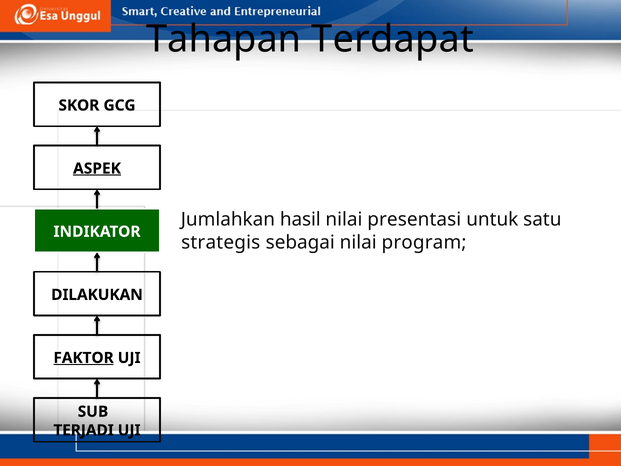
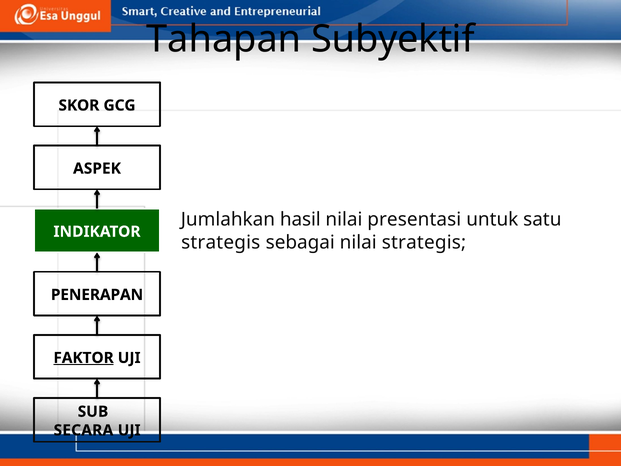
Terdapat: Terdapat -> Subyektif (393, 39)
ASPEK underline: present -> none (97, 168)
nilai program: program -> strategis (424, 242)
DILAKUKAN: DILAKUKAN -> PENERAPAN (97, 295)
TERJADI: TERJADI -> SECARA (83, 430)
